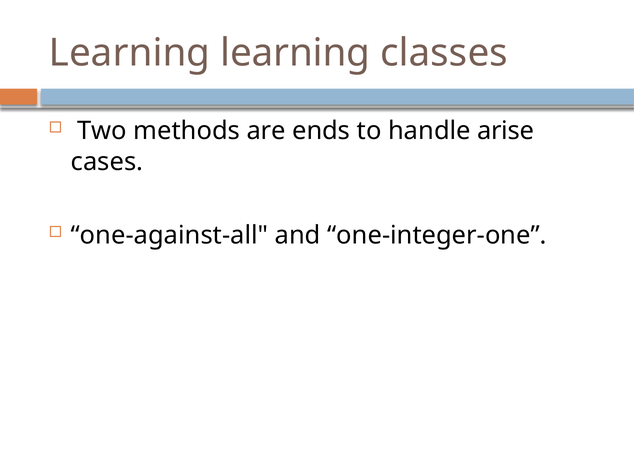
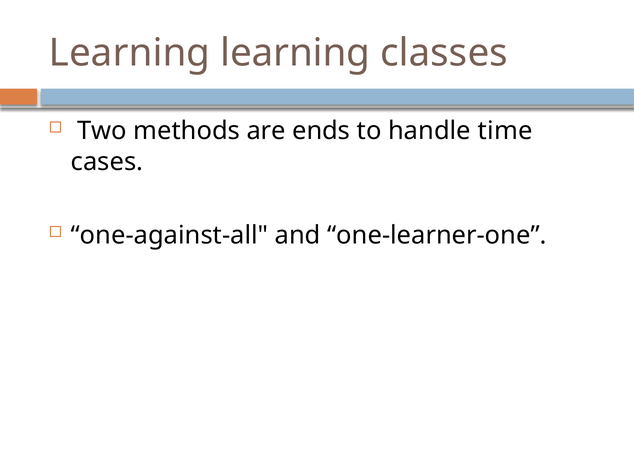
arise: arise -> time (505, 131)
one-integer-one: one-integer-one -> one-learner-one (437, 236)
